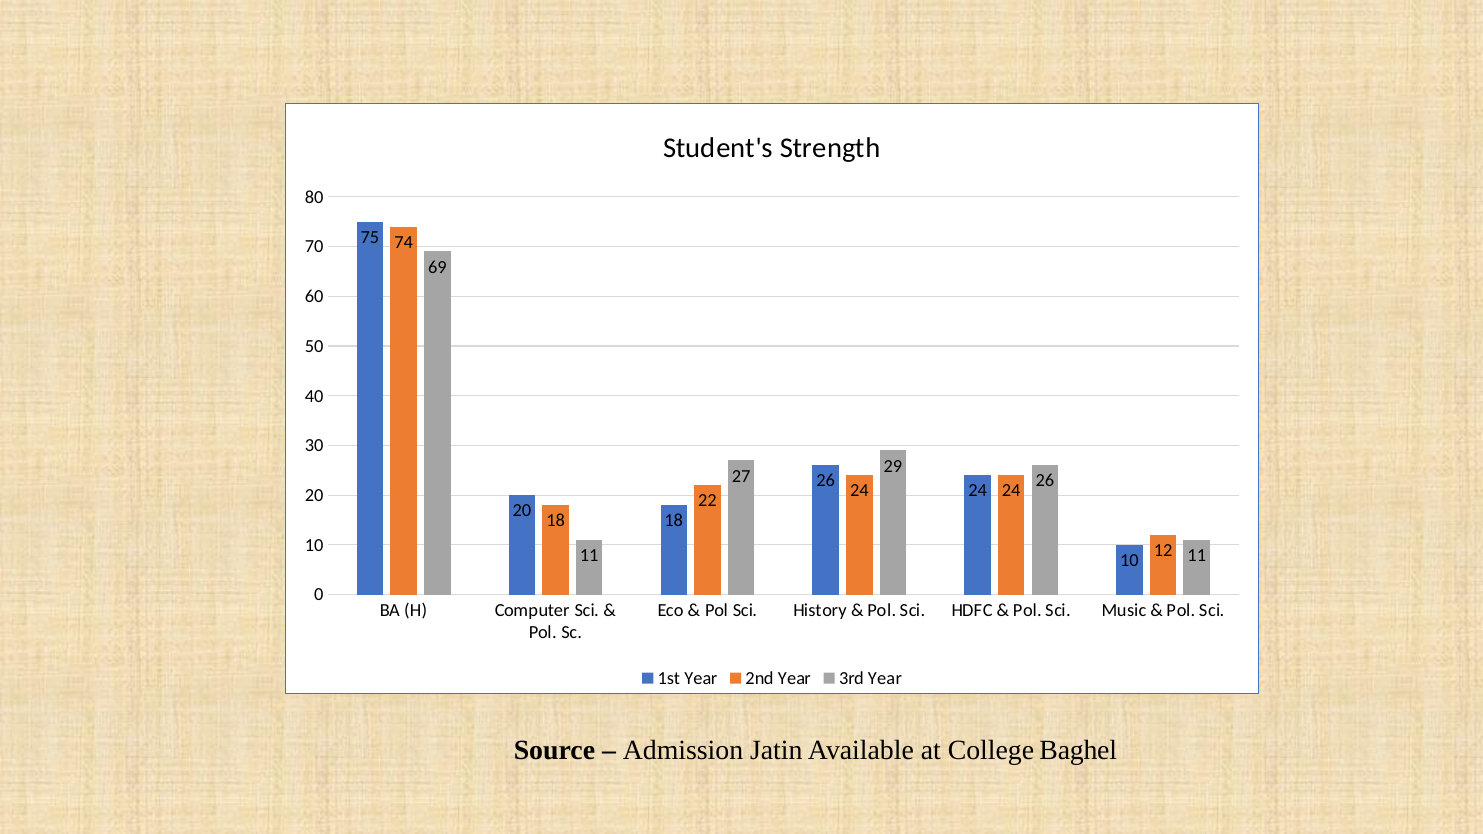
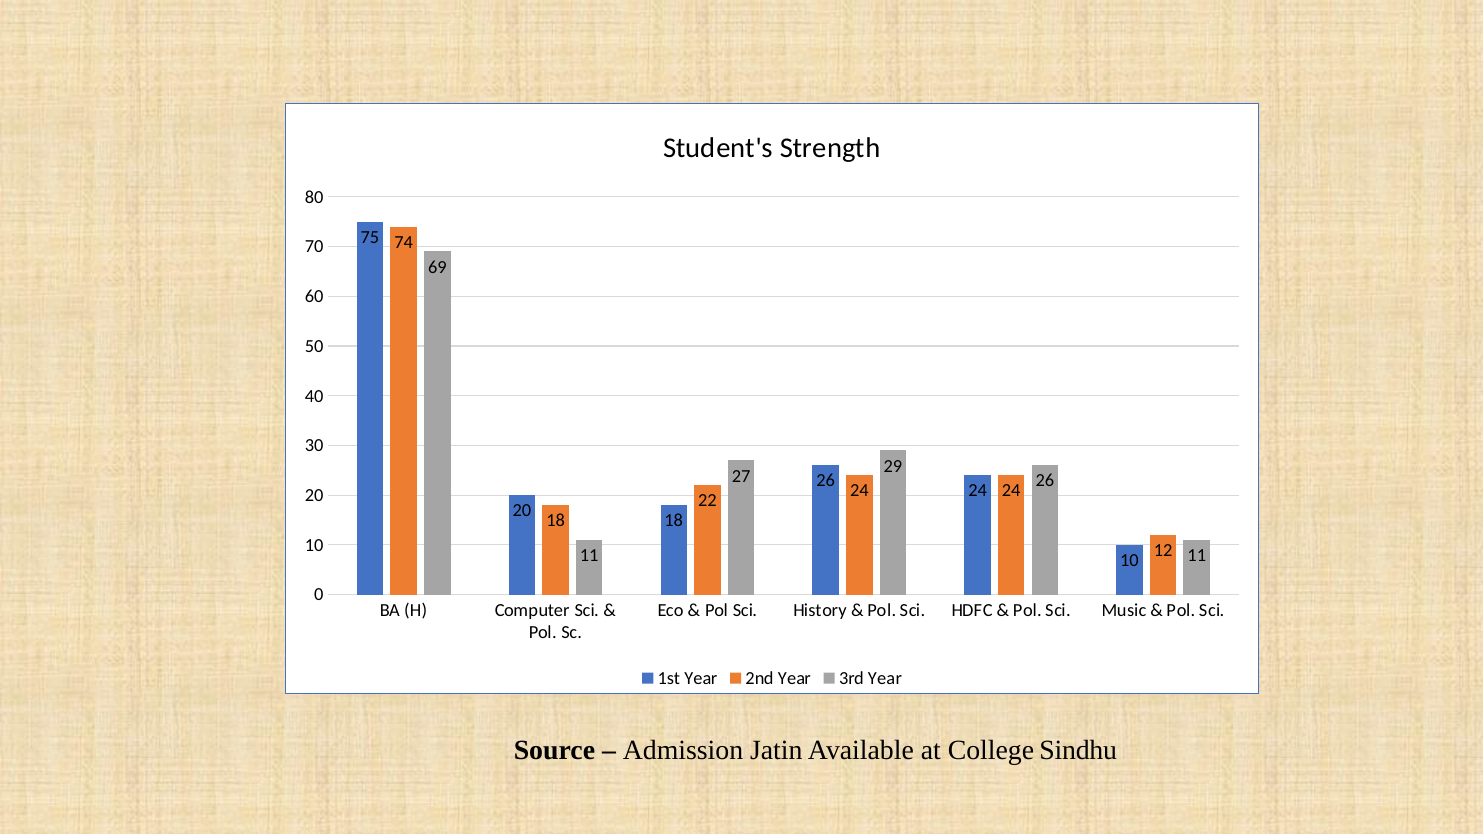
Baghel: Baghel -> Sindhu (1078, 751)
